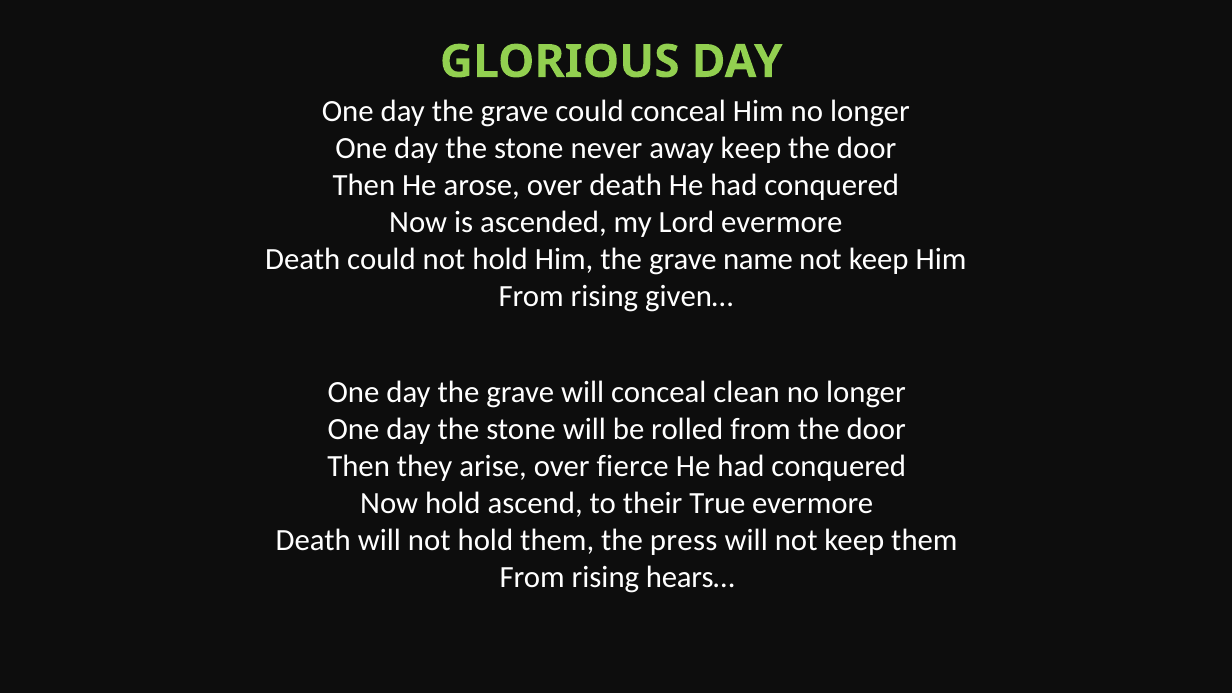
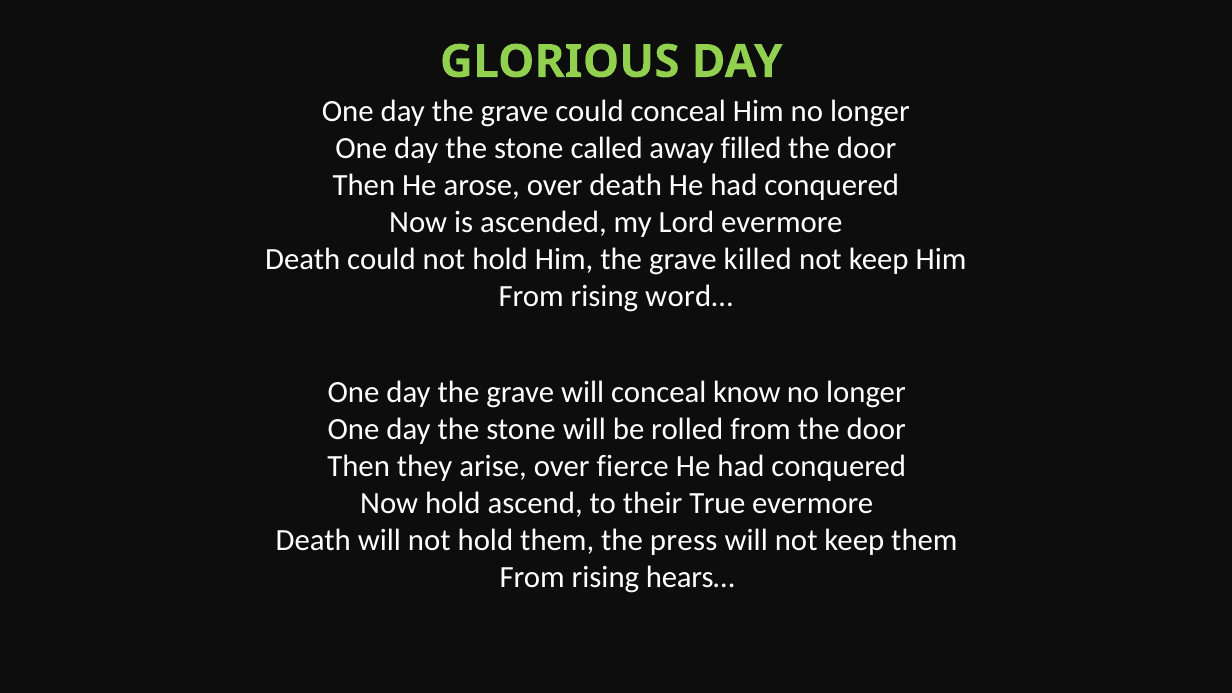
never: never -> called (607, 148)
away keep: keep -> filled (751, 148)
name: name -> killed (758, 259)
given…: given… -> word… (689, 296)
clean: clean -> know (747, 392)
